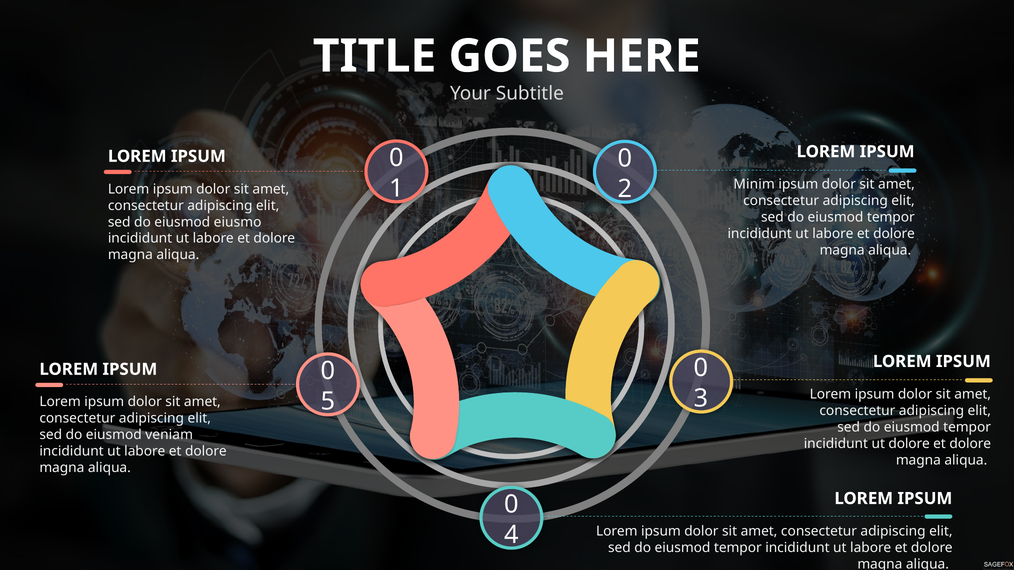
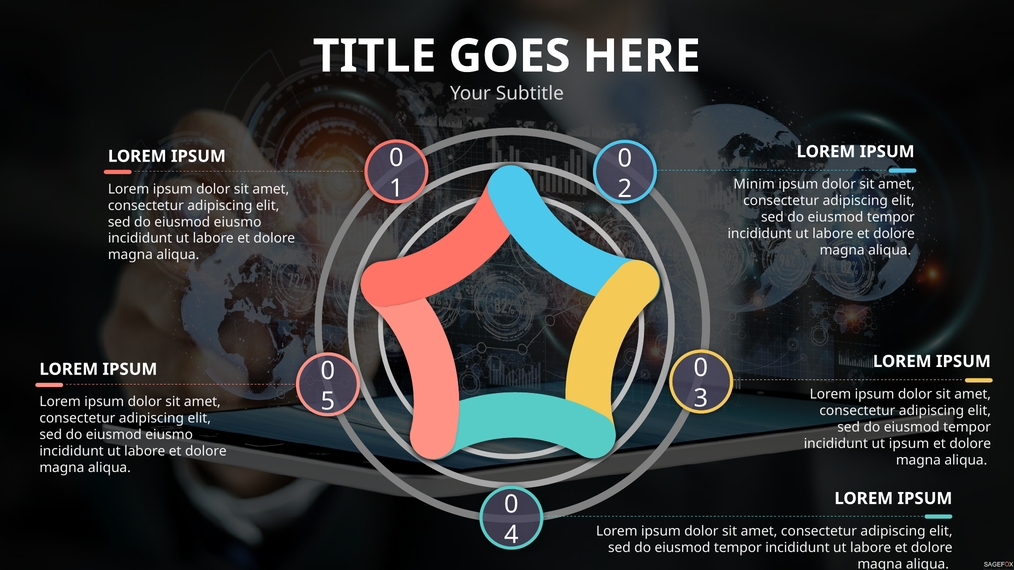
veniam: veniam -> eiusmo (169, 435)
ut dolore: dolore -> ipsum (909, 444)
